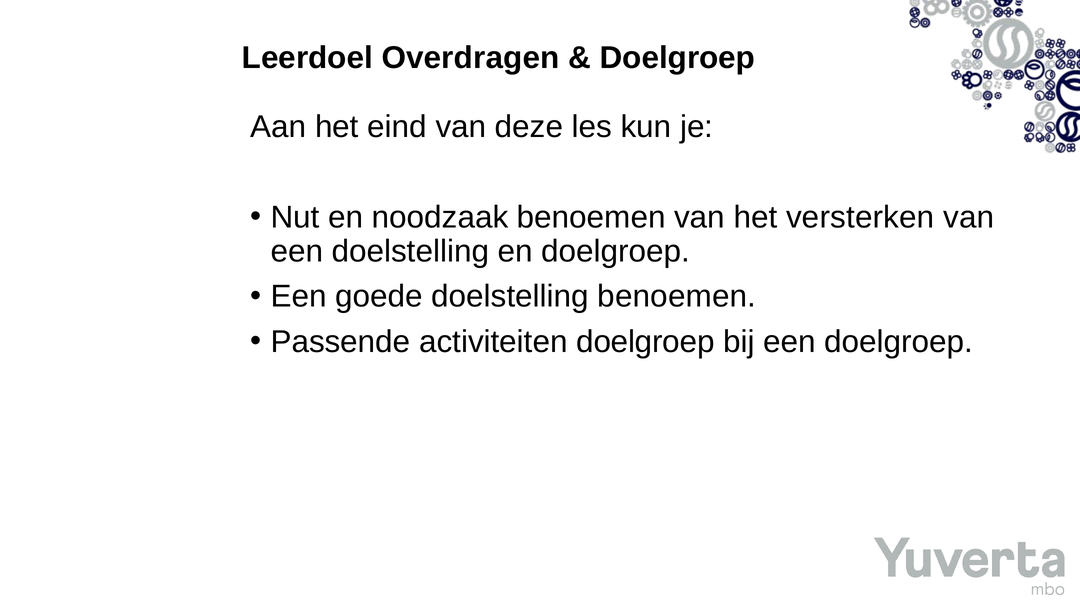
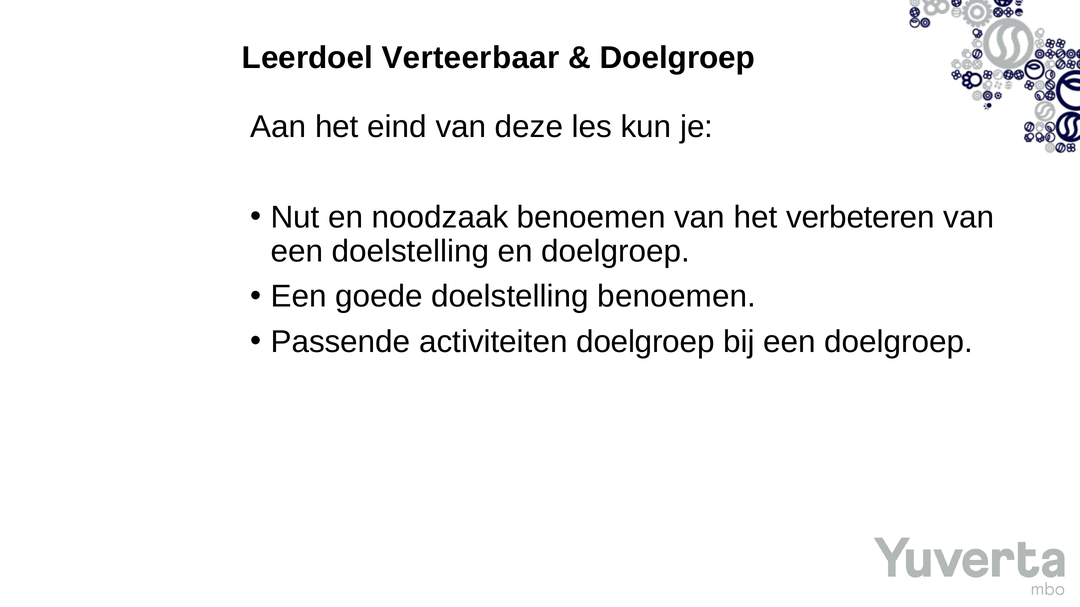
Overdragen: Overdragen -> Verteerbaar (470, 58)
versterken: versterken -> verbeteren (860, 217)
